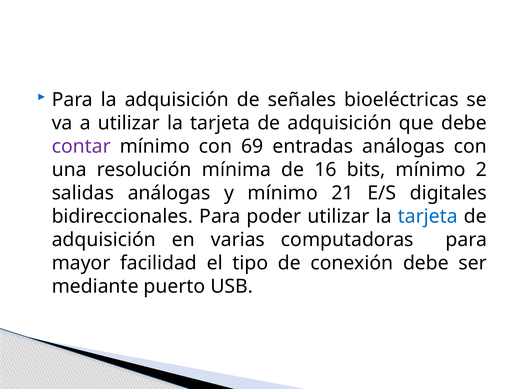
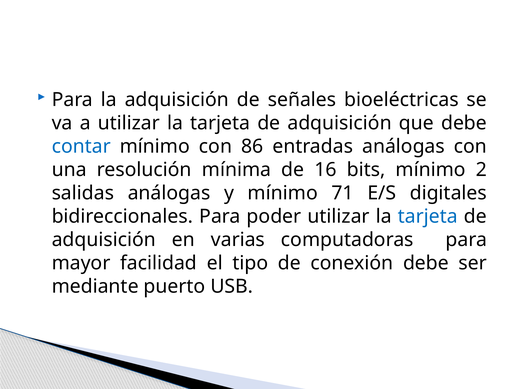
contar colour: purple -> blue (81, 146)
69: 69 -> 86 (252, 146)
21: 21 -> 71 (343, 193)
